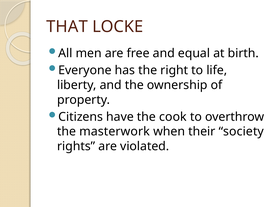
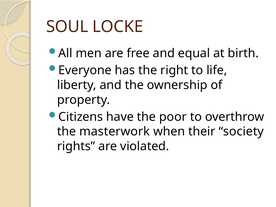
THAT: THAT -> SOUL (67, 27)
cook: cook -> poor (173, 117)
